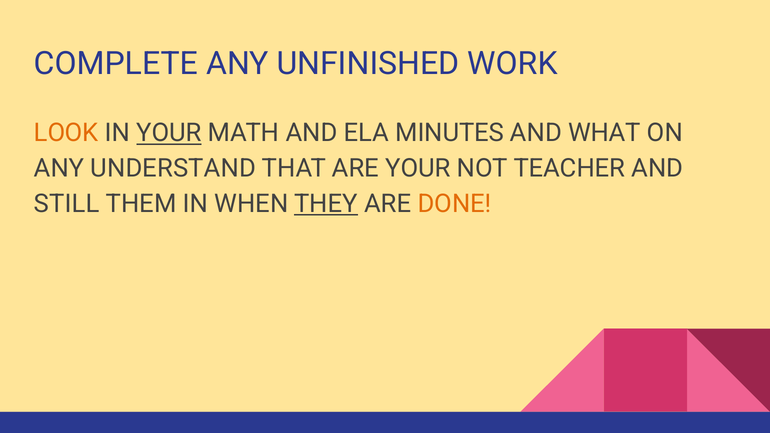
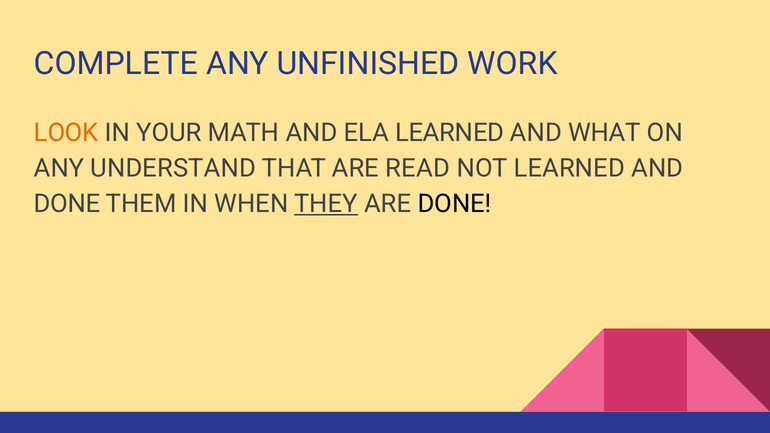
YOUR underline: present -> none (169, 133)
ELA MINUTES: MINUTES -> LEARNED (450, 133)
ARE YOUR: YOUR -> READ (418, 168)
NOT TEACHER: TEACHER -> LEARNED (569, 168)
STILL: STILL -> DONE (67, 204)
DONE colour: orange -> black (455, 204)
